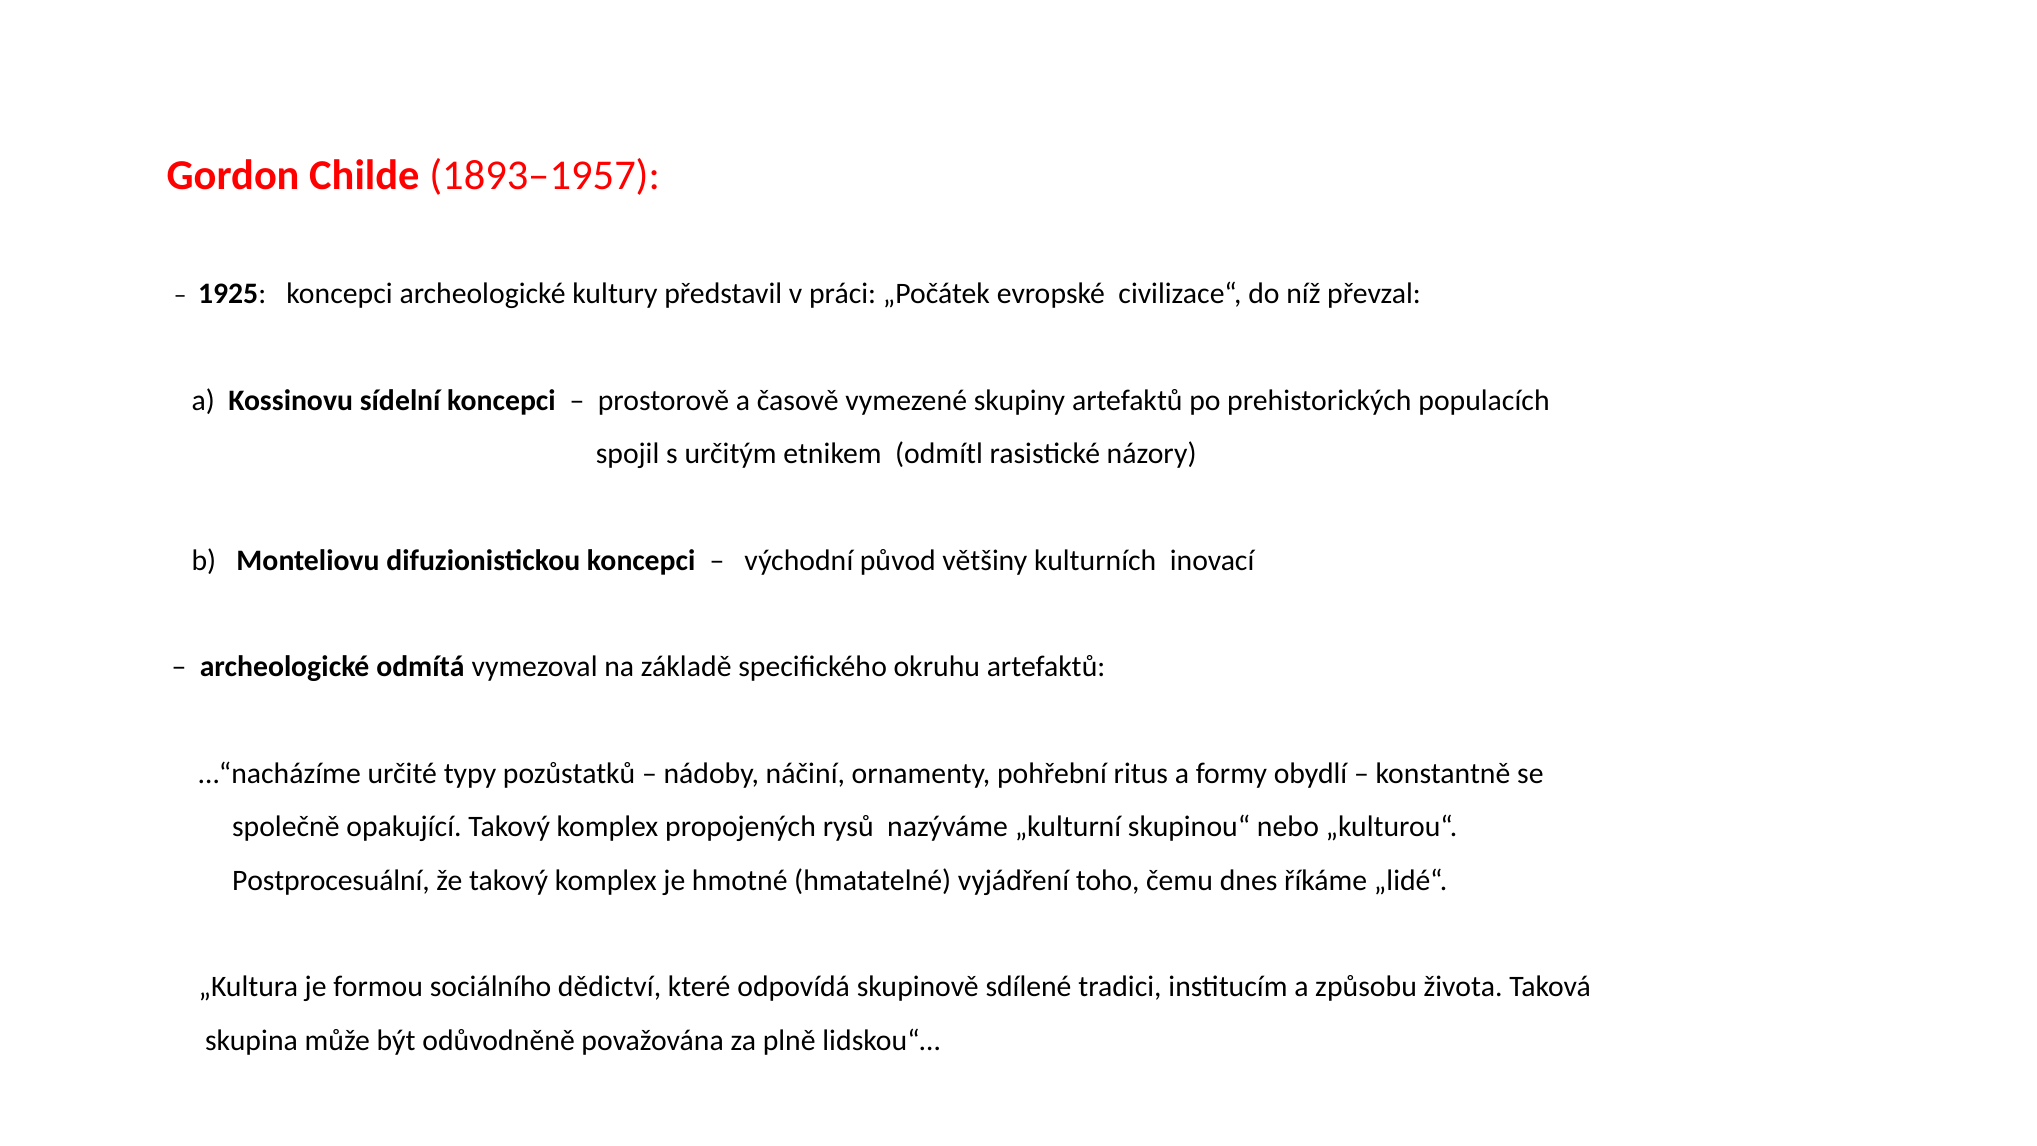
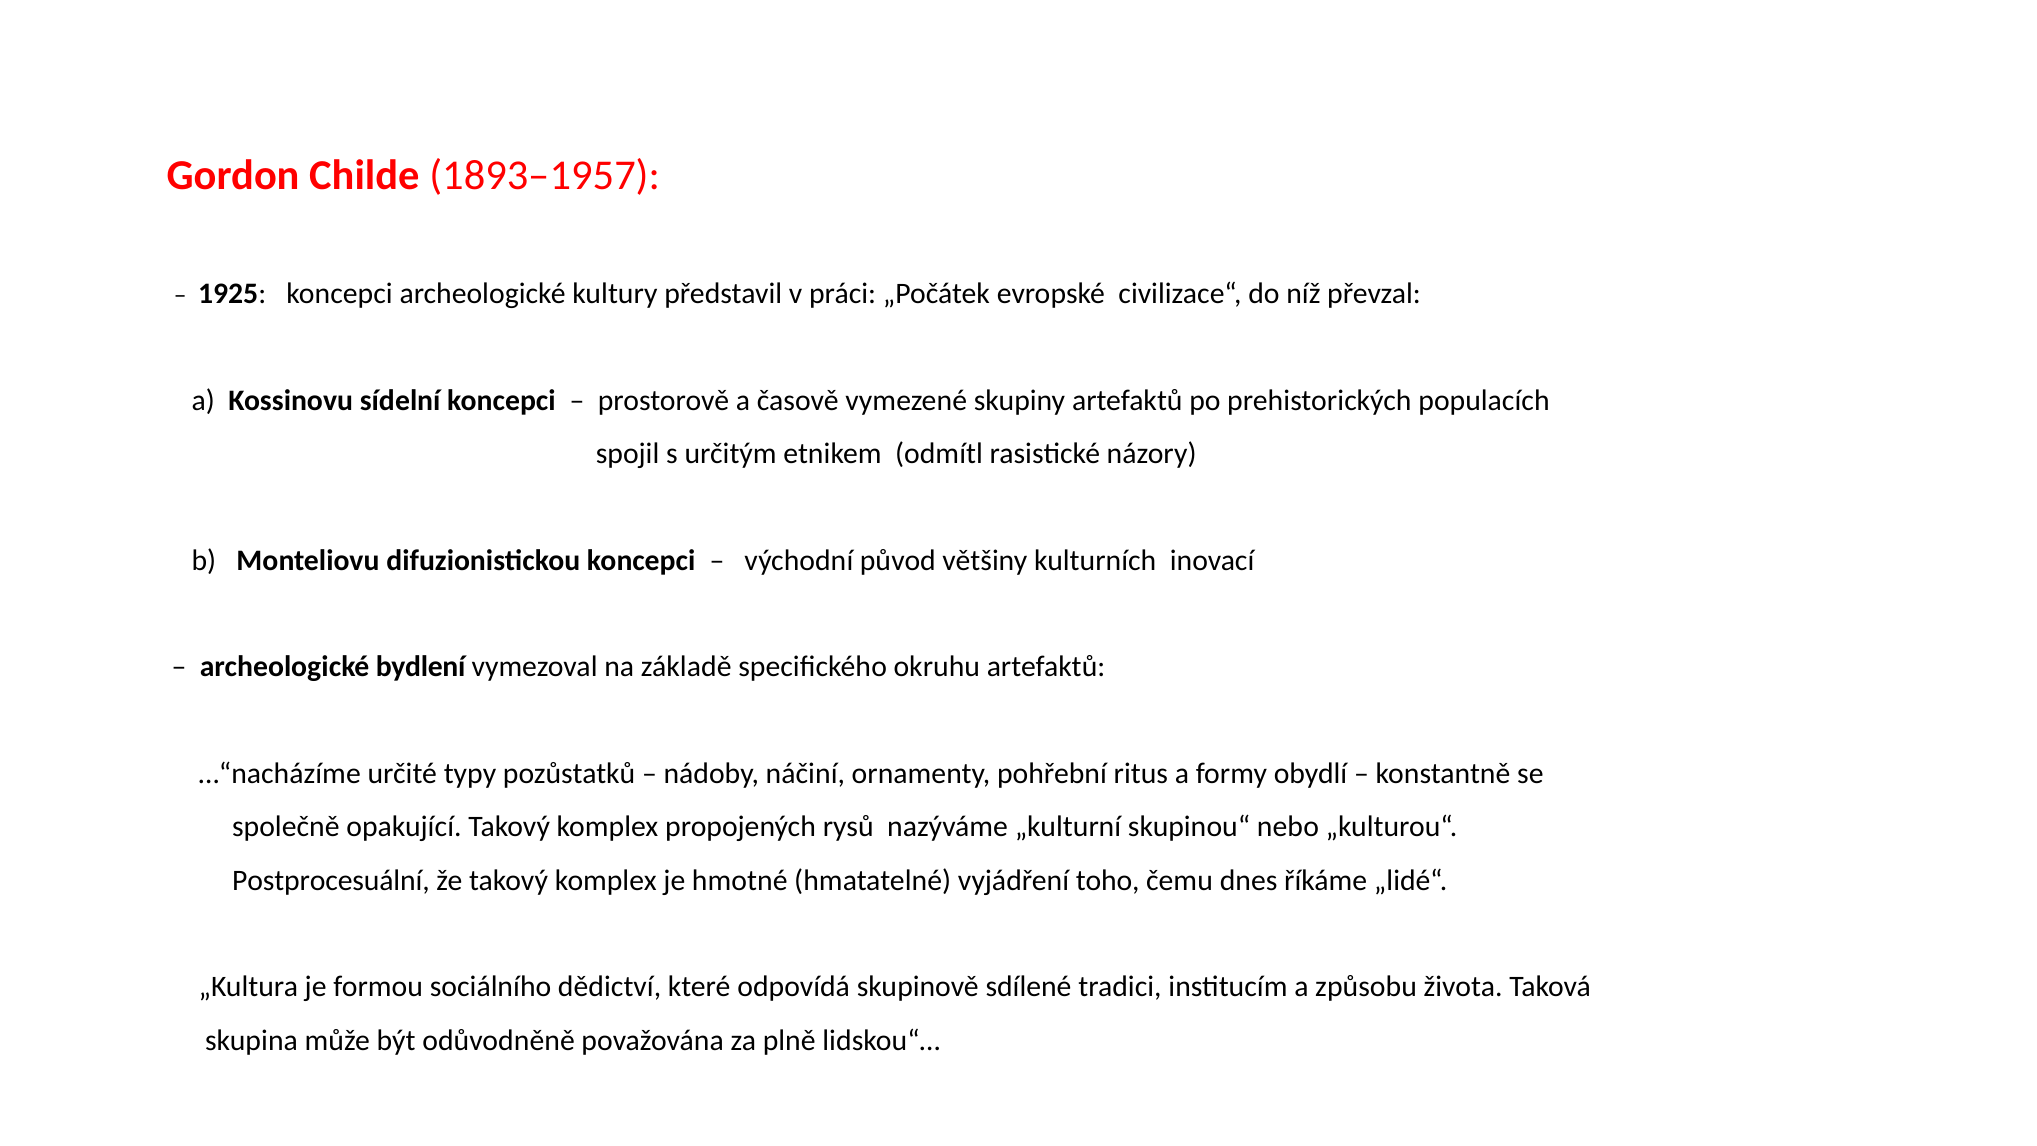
odmítá: odmítá -> bydlení (421, 667)
